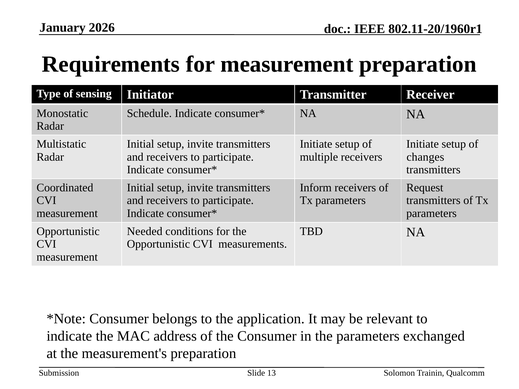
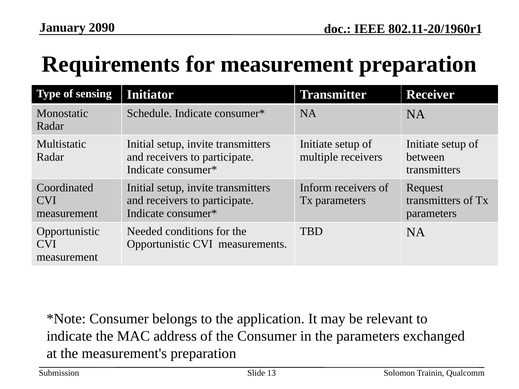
2026: 2026 -> 2090 (102, 28)
changes: changes -> between (425, 157)
